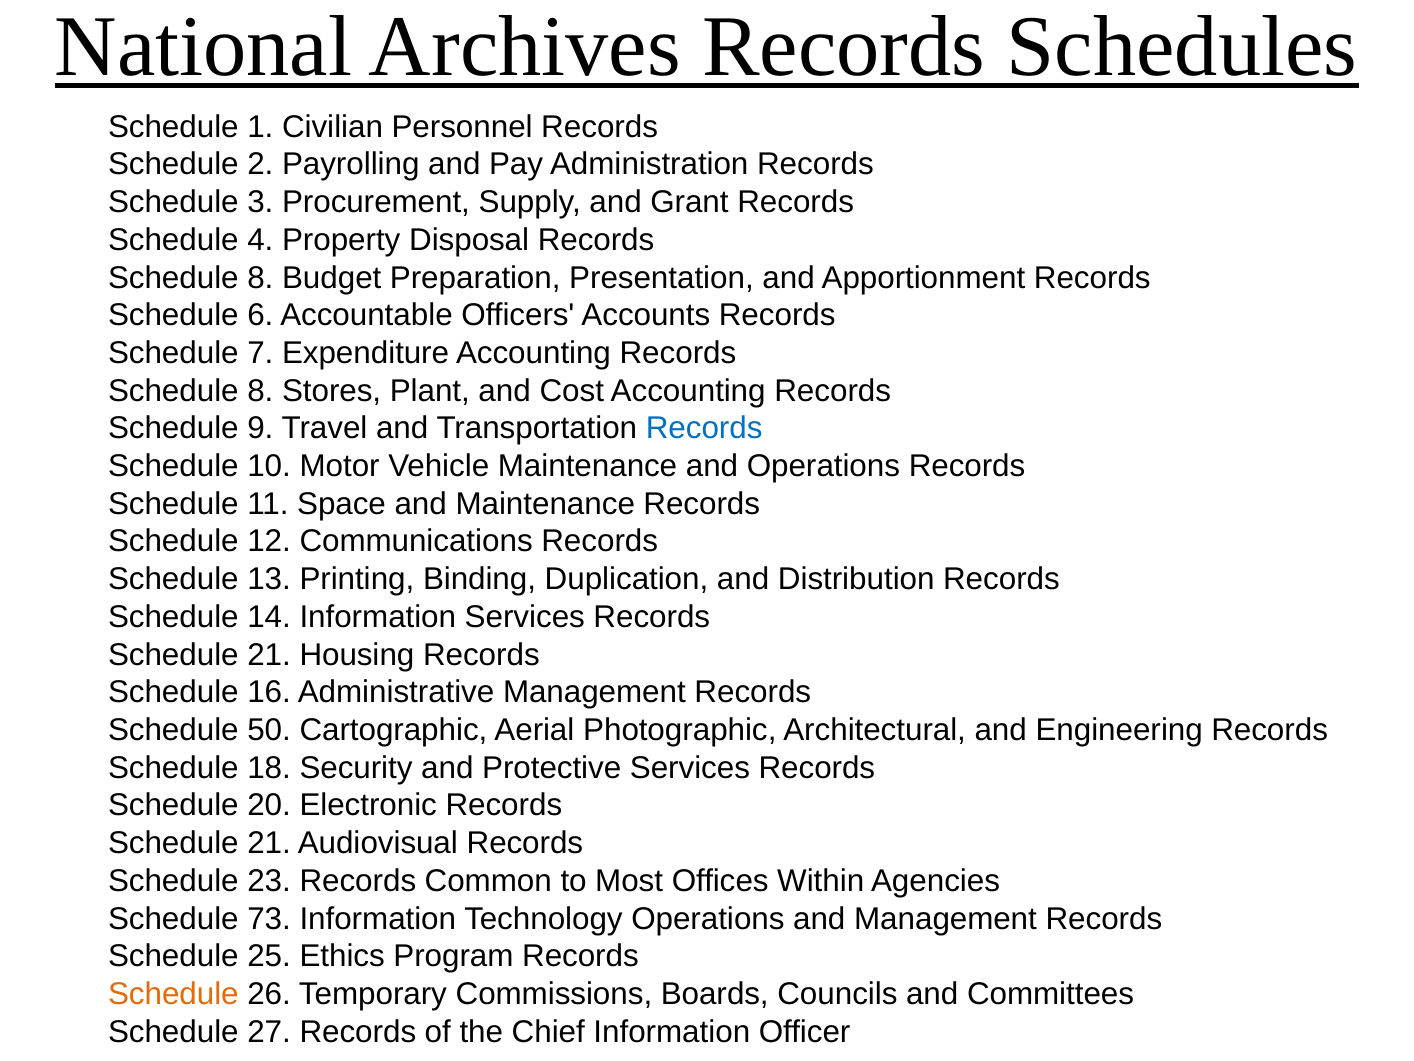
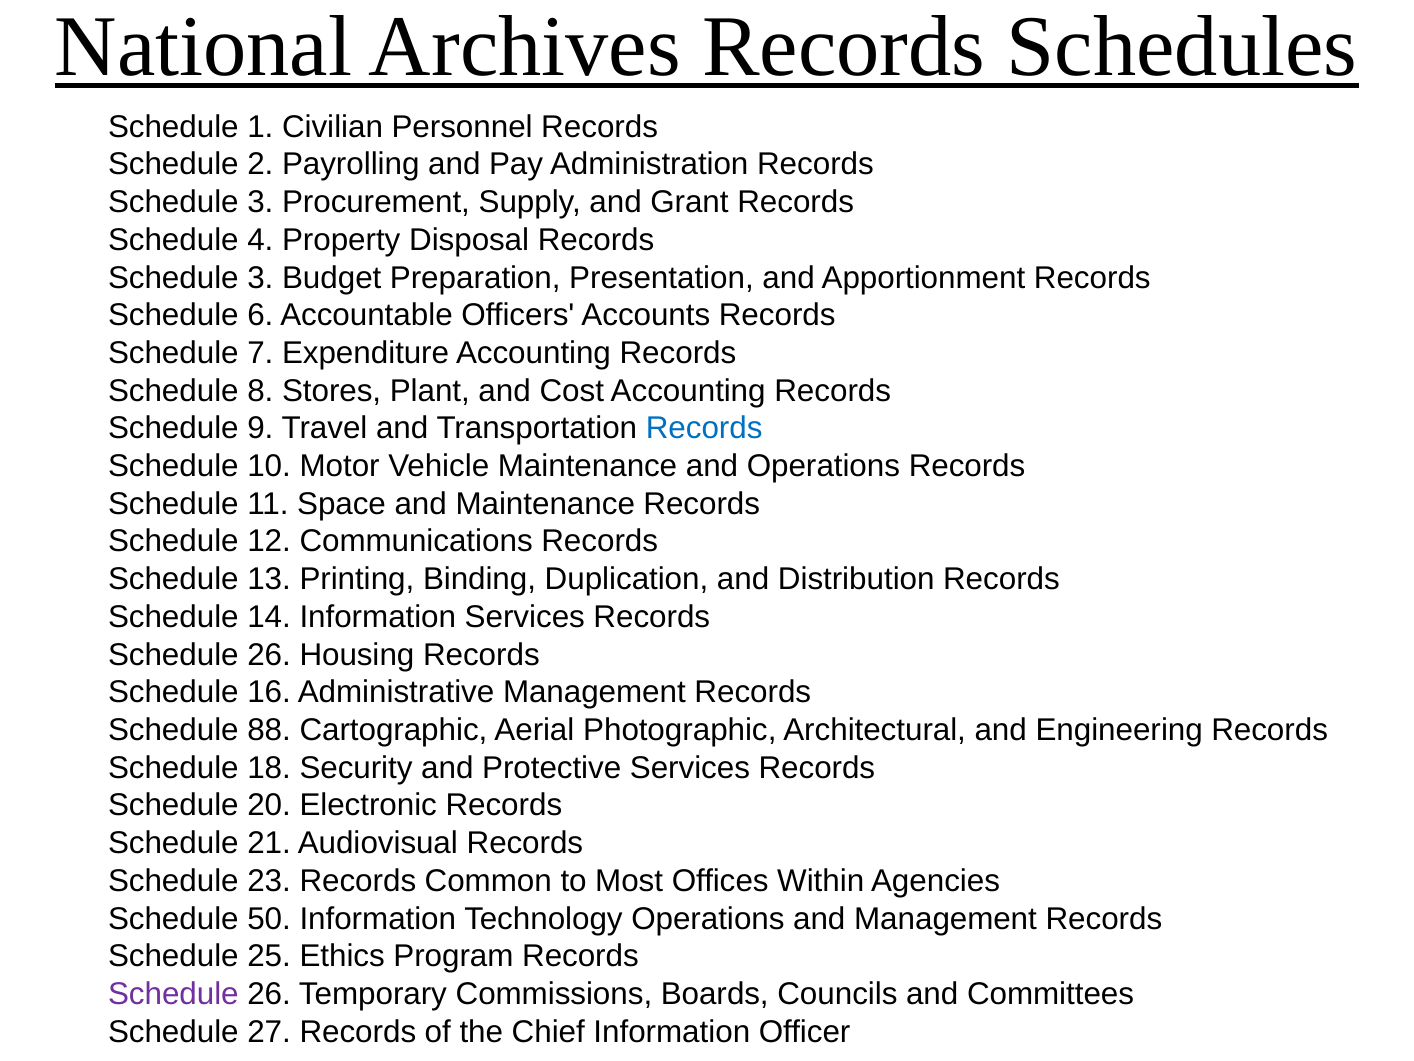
8: 8 -> 3 (260, 278)
21: 21 -> 26 (269, 654)
50: 50 -> 88 (269, 730)
73: 73 -> 50 (269, 918)
Schedule colour: orange -> purple (173, 994)
